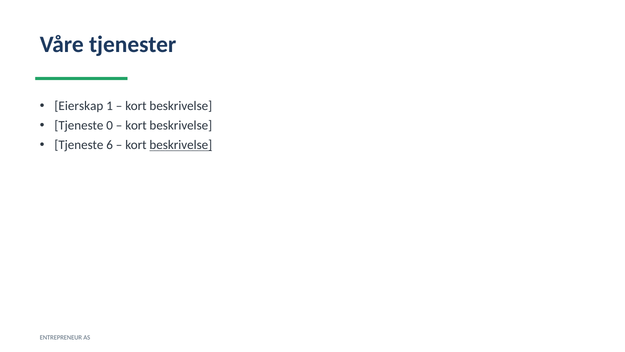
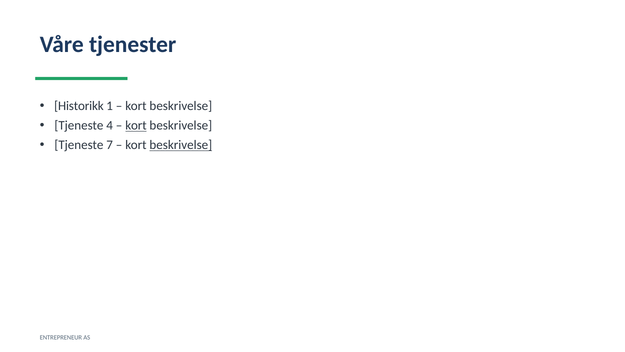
Eierskap: Eierskap -> Historikk (79, 106)
0: 0 -> 4 (110, 125)
kort underline: none -> present (136, 125)
6: 6 -> 7 (110, 145)
